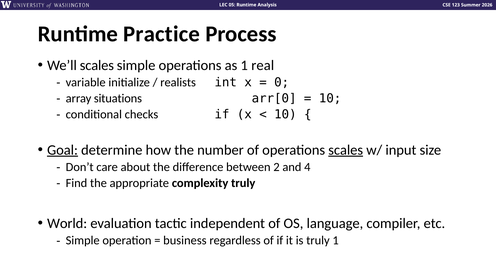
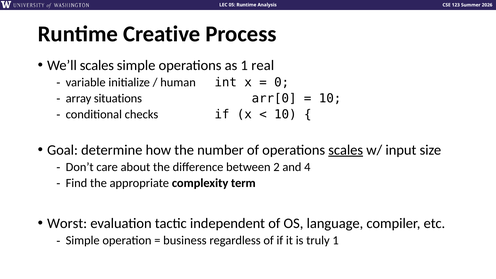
Practice: Practice -> Creative (162, 34)
realists: realists -> human (178, 82)
Goal underline: present -> none (63, 150)
complexity truly: truly -> term (243, 183)
World: World -> Worst (67, 223)
